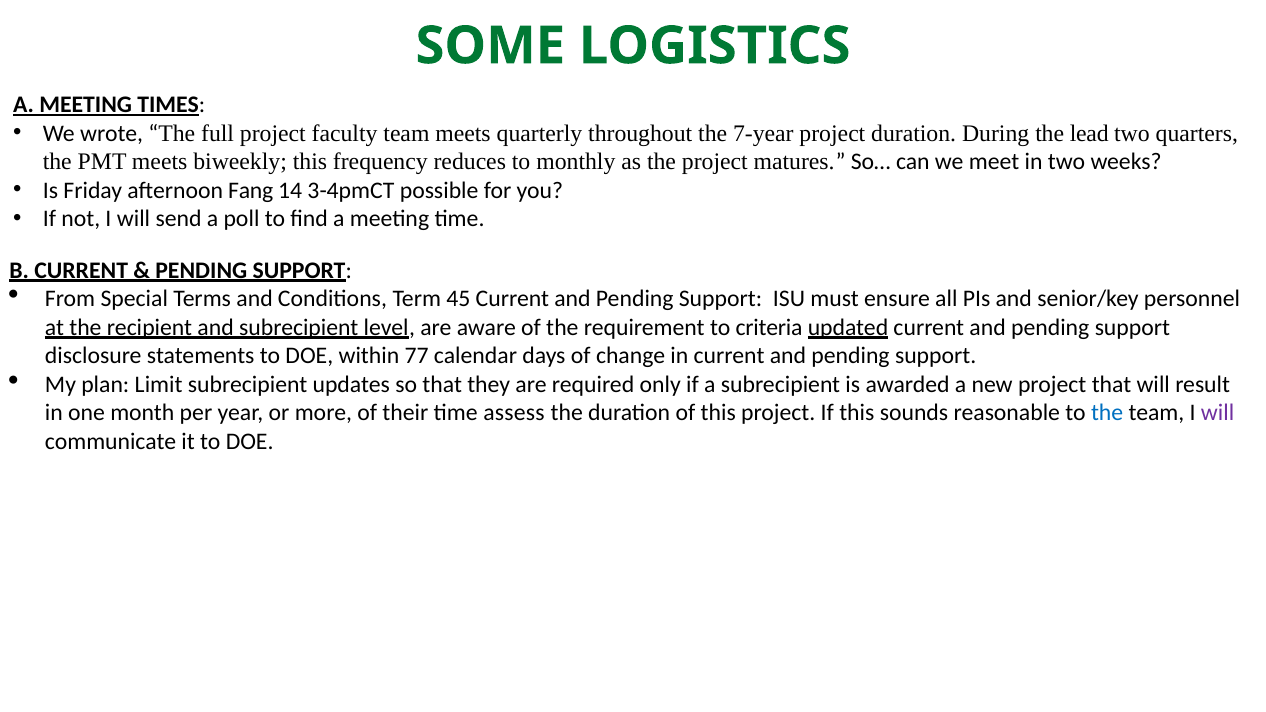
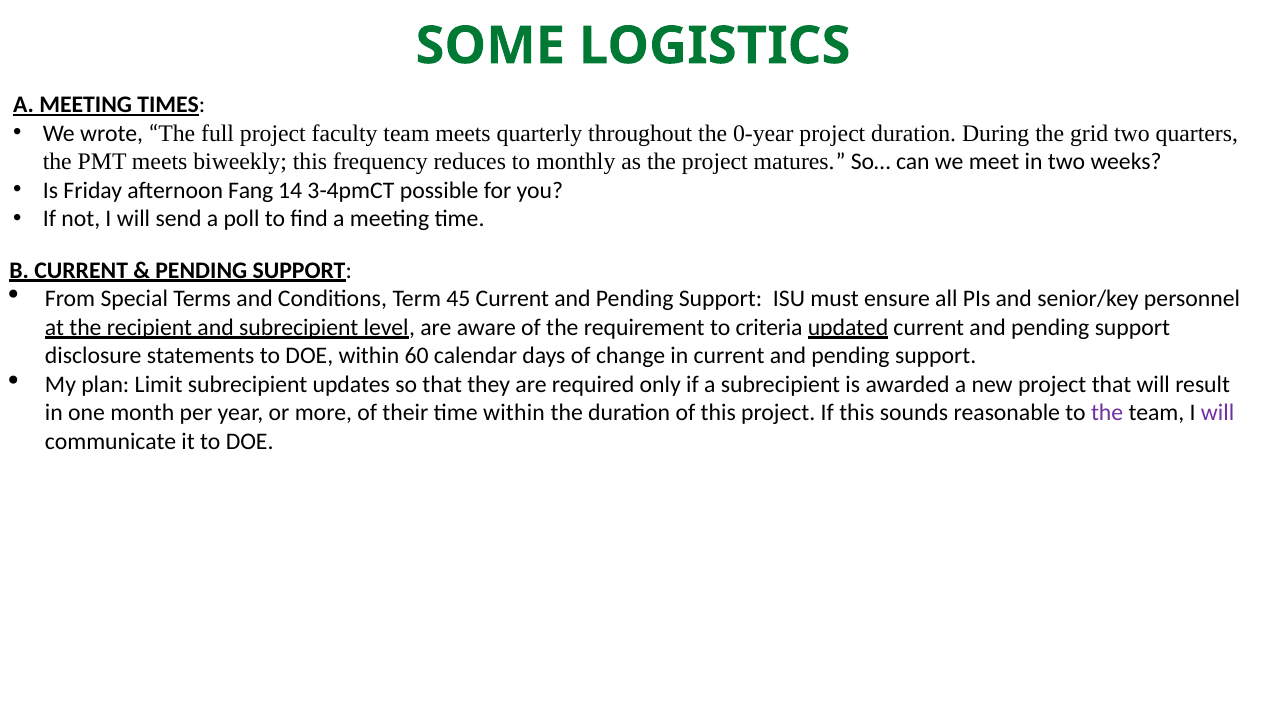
7-year: 7-year -> 0-year (763, 133)
lead: lead -> grid (1089, 133)
77: 77 -> 60 (417, 356)
time assess: assess -> within (514, 413)
the colour: blue -> purple (1107, 413)
